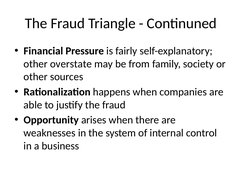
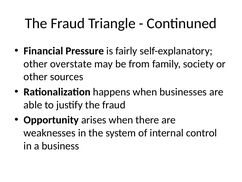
companies: companies -> businesses (183, 92)
